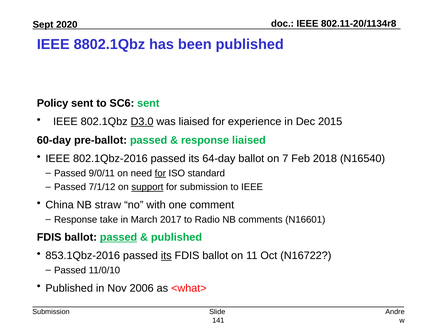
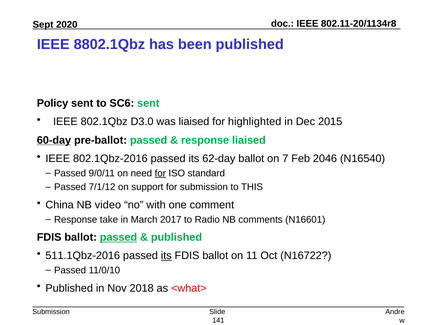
D3.0 underline: present -> none (142, 122)
experience: experience -> highlighted (255, 122)
60-day underline: none -> present (54, 140)
64-day: 64-day -> 62-day (219, 158)
2018: 2018 -> 2046 (325, 158)
support underline: present -> none (147, 187)
to IEEE: IEEE -> THIS (252, 187)
straw: straw -> video (108, 205)
853.1Qbz-2016: 853.1Qbz-2016 -> 511.1Qbz-2016 (83, 256)
2006: 2006 -> 2018 (142, 288)
